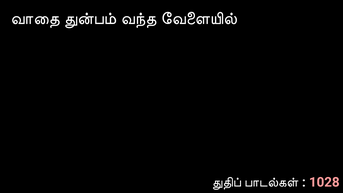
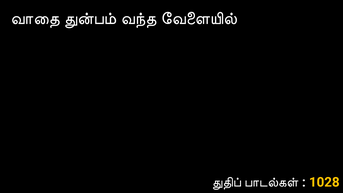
1028 colour: pink -> yellow (324, 182)
